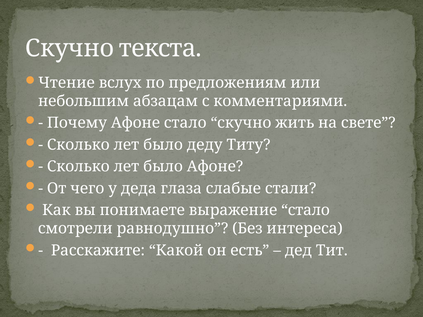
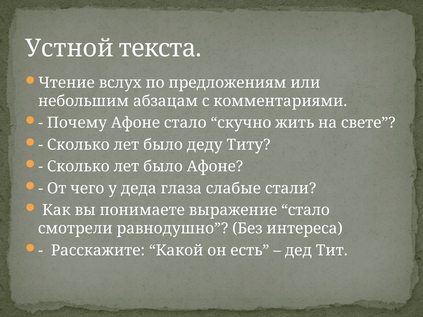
Скучно: Скучно -> Устной (70, 48)
